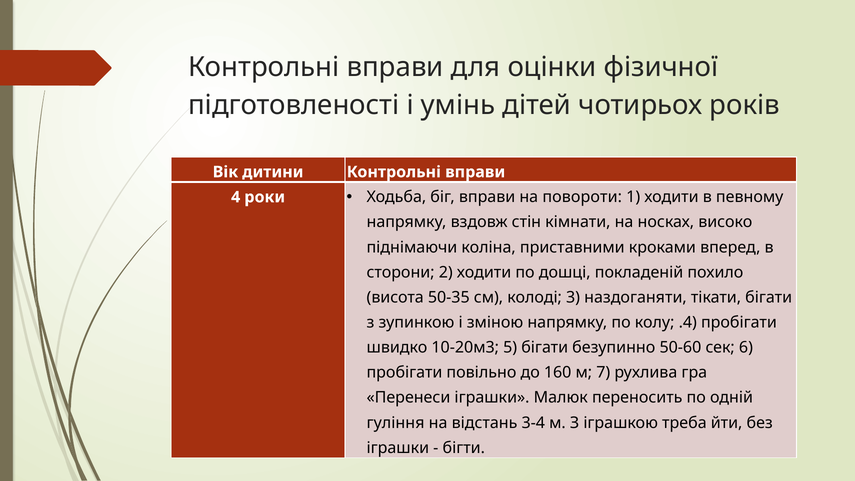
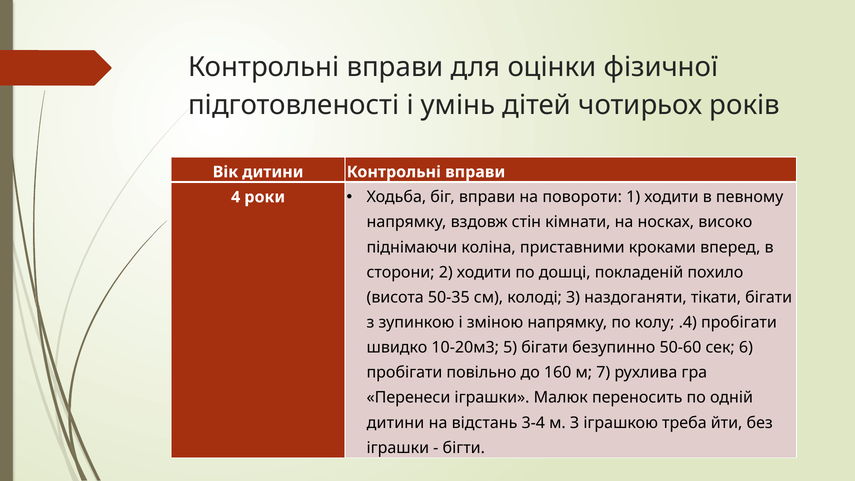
гуління: гуління -> дитини (395, 423)
